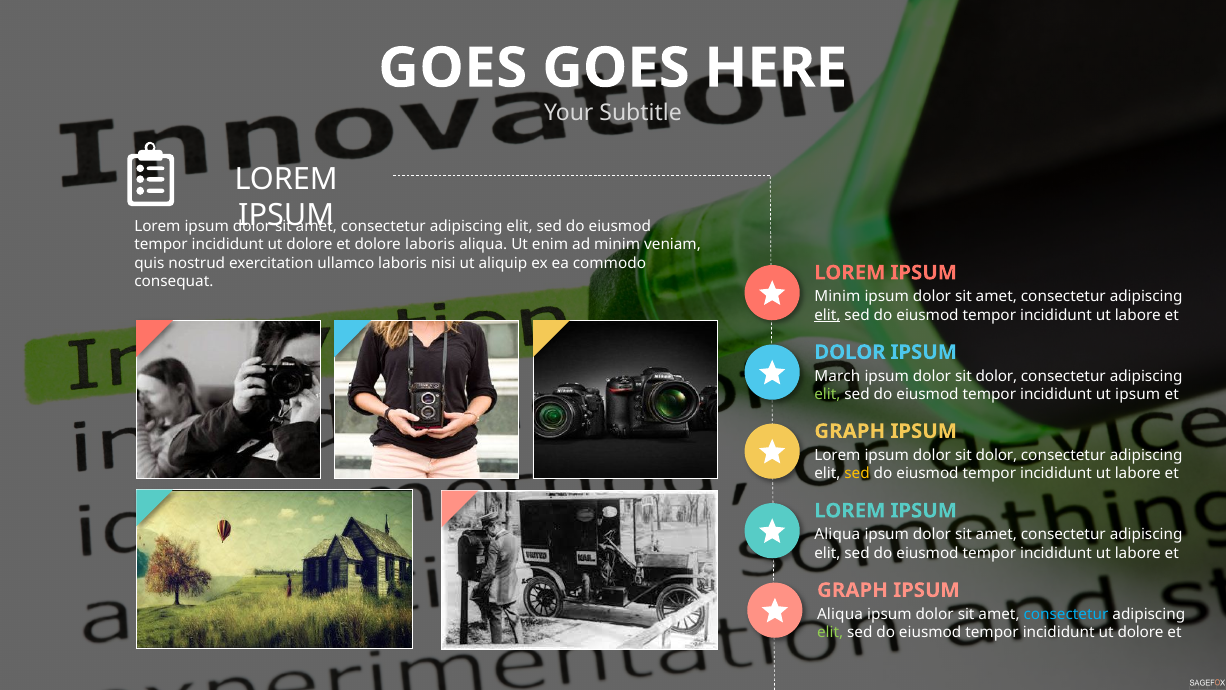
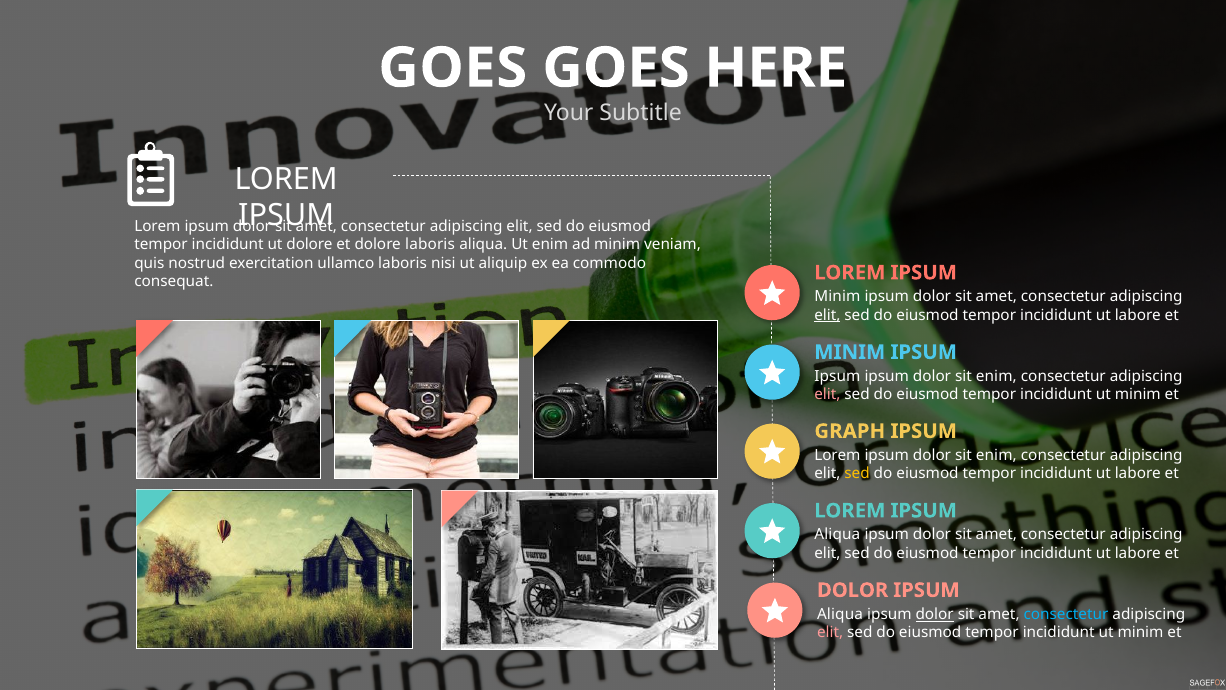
DOLOR: DOLOR -> MINIM (850, 352)
March: March -> Ipsum (837, 376)
dolor: dolor -> enim (996, 376)
elit colour: light green -> pink (827, 395)
ipsum: ipsum -> minim (1138, 395)
dolor: dolor -> enim (996, 455)
GRAPH: GRAPH -> DOLOR (853, 590)
dolor underline: none -> present (935, 614)
elit colour: light green -> pink (830, 632)
dolore: dolore -> minim (1140, 632)
